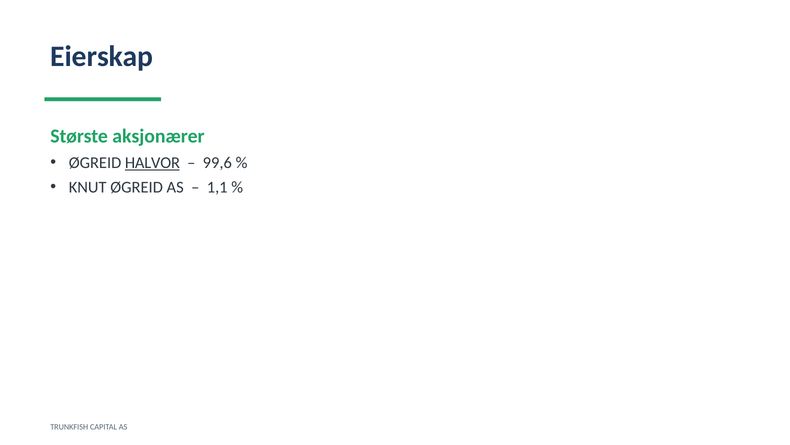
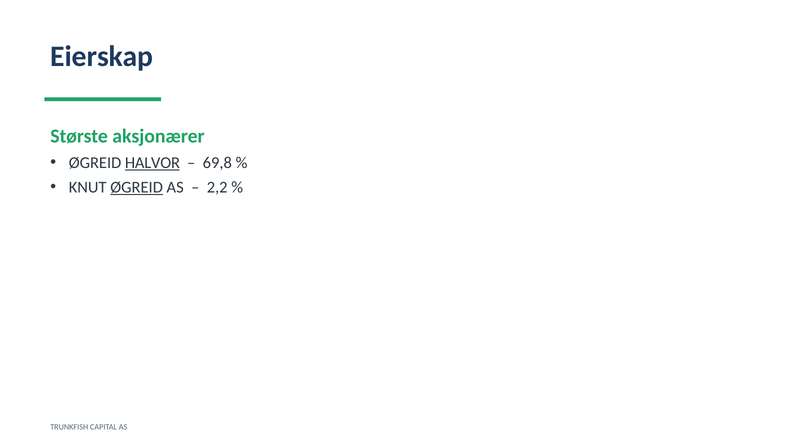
99,6: 99,6 -> 69,8 (217, 162)
ØGREID underline: none -> present (137, 187)
1,1: 1,1 -> 2,2 (217, 187)
